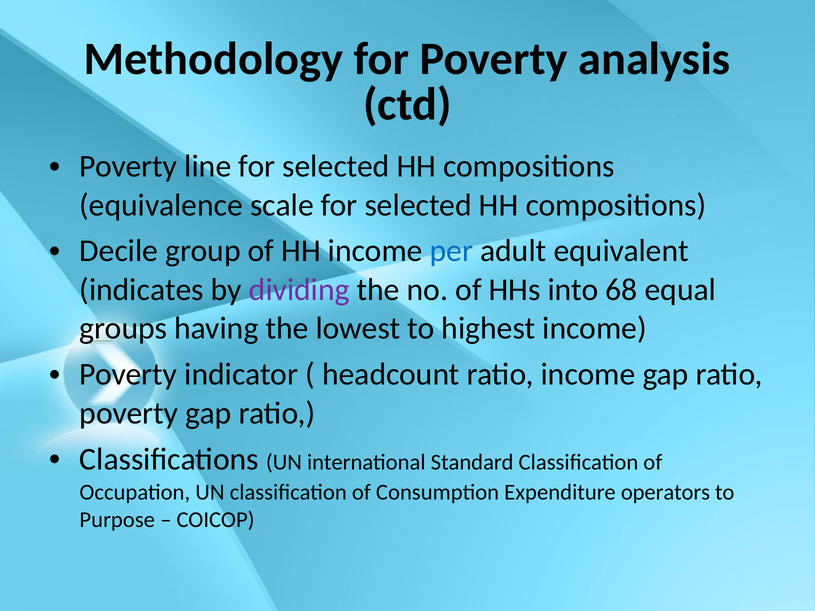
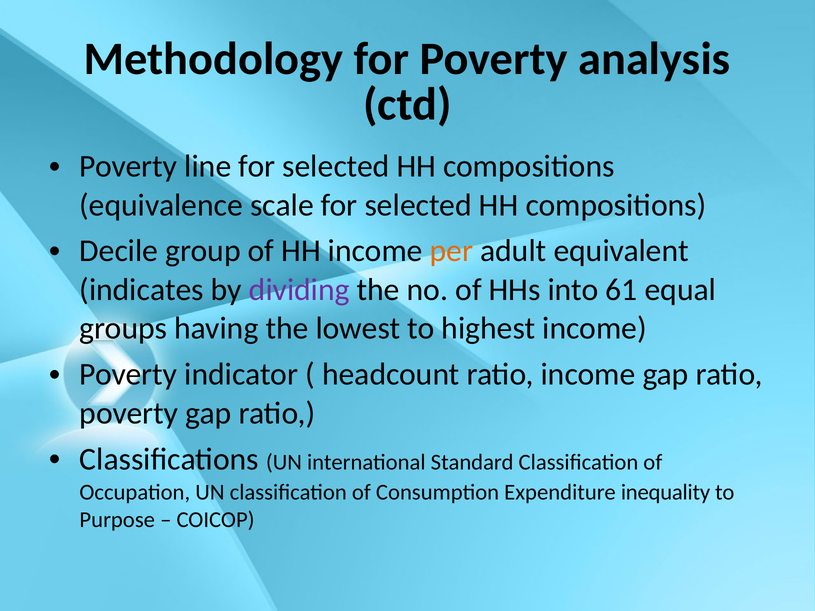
per colour: blue -> orange (451, 251)
68: 68 -> 61 (621, 290)
operators: operators -> inequality (666, 492)
